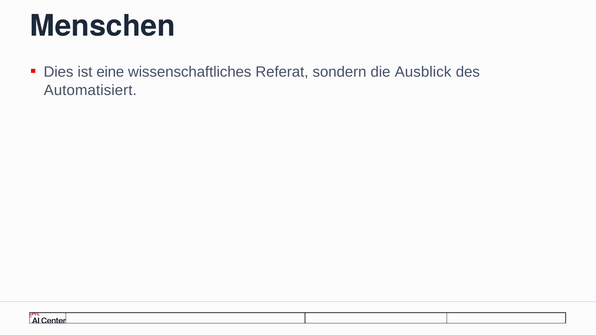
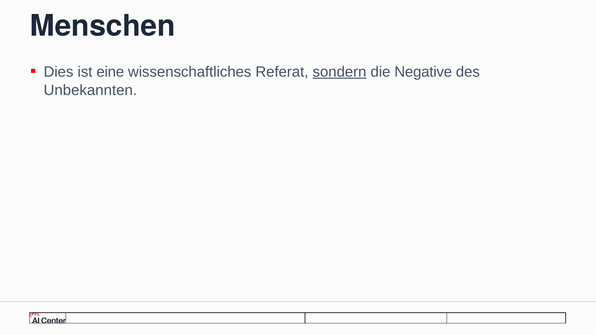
sondern underline: none -> present (340, 72)
Ausblick: Ausblick -> Negative (423, 72)
Automatisiert: Automatisiert -> Unbekannten (90, 90)
